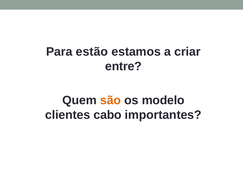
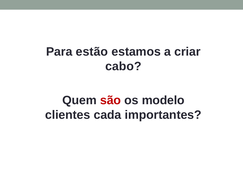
entre: entre -> cabo (123, 66)
são colour: orange -> red (111, 100)
cabo: cabo -> cada (107, 115)
